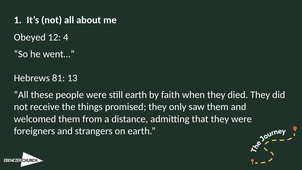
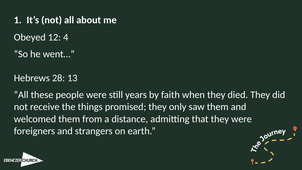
81: 81 -> 28 (59, 78)
still earth: earth -> years (136, 95)
